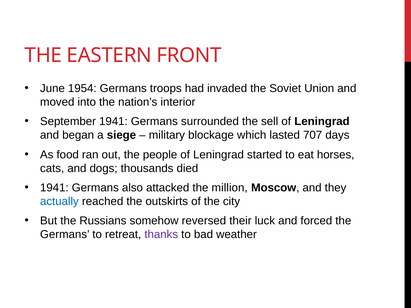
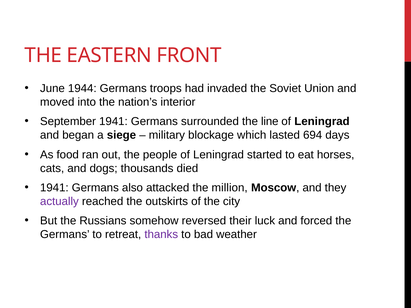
1954: 1954 -> 1944 (82, 88)
sell: sell -> line (270, 122)
707: 707 -> 694 (313, 135)
actually colour: blue -> purple (59, 202)
